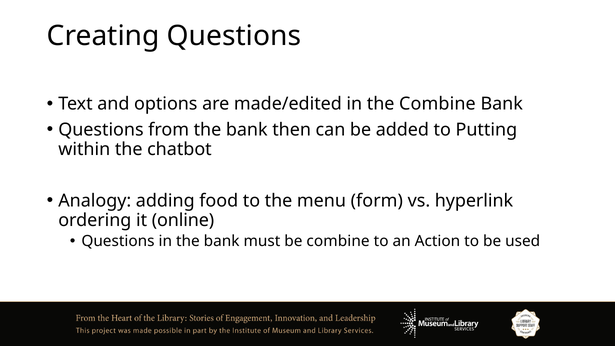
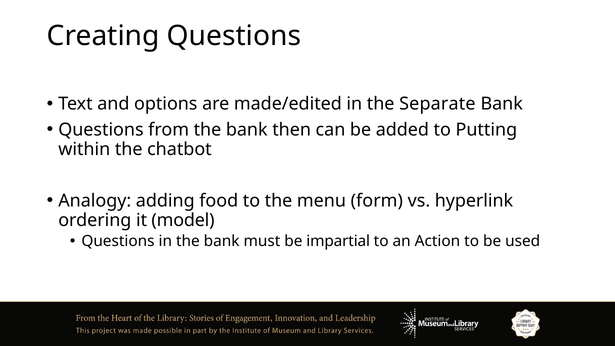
the Combine: Combine -> Separate (437, 104)
online: online -> model (183, 220)
be combine: combine -> impartial (338, 241)
